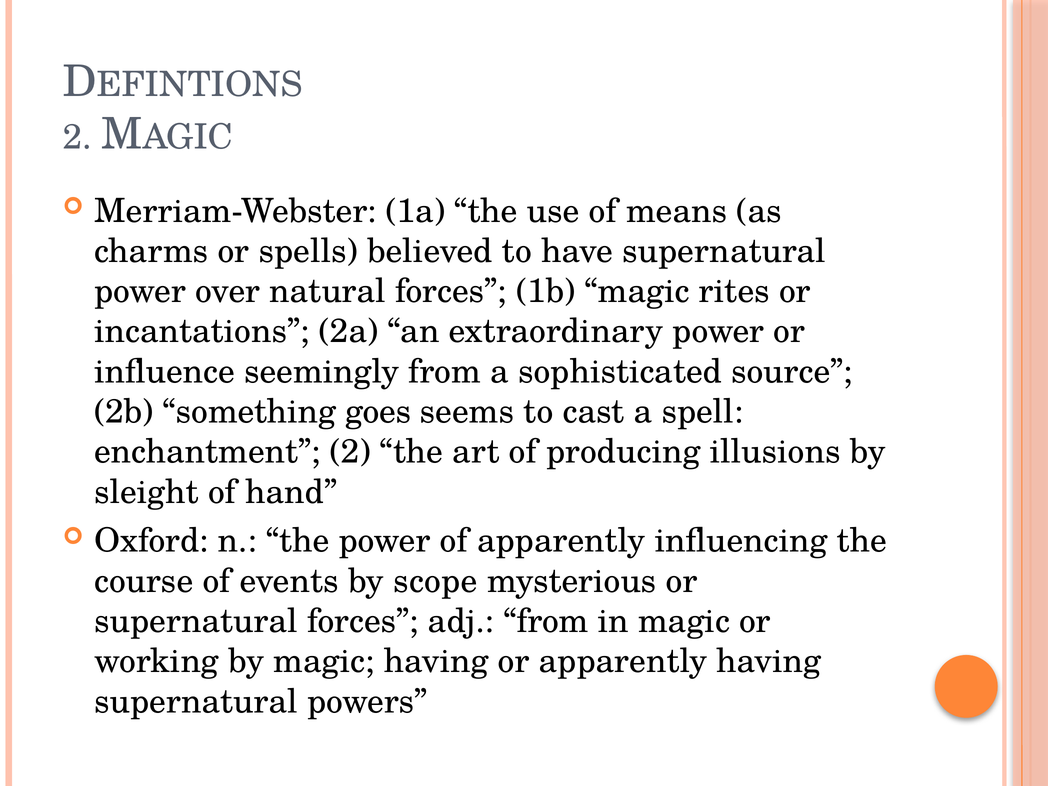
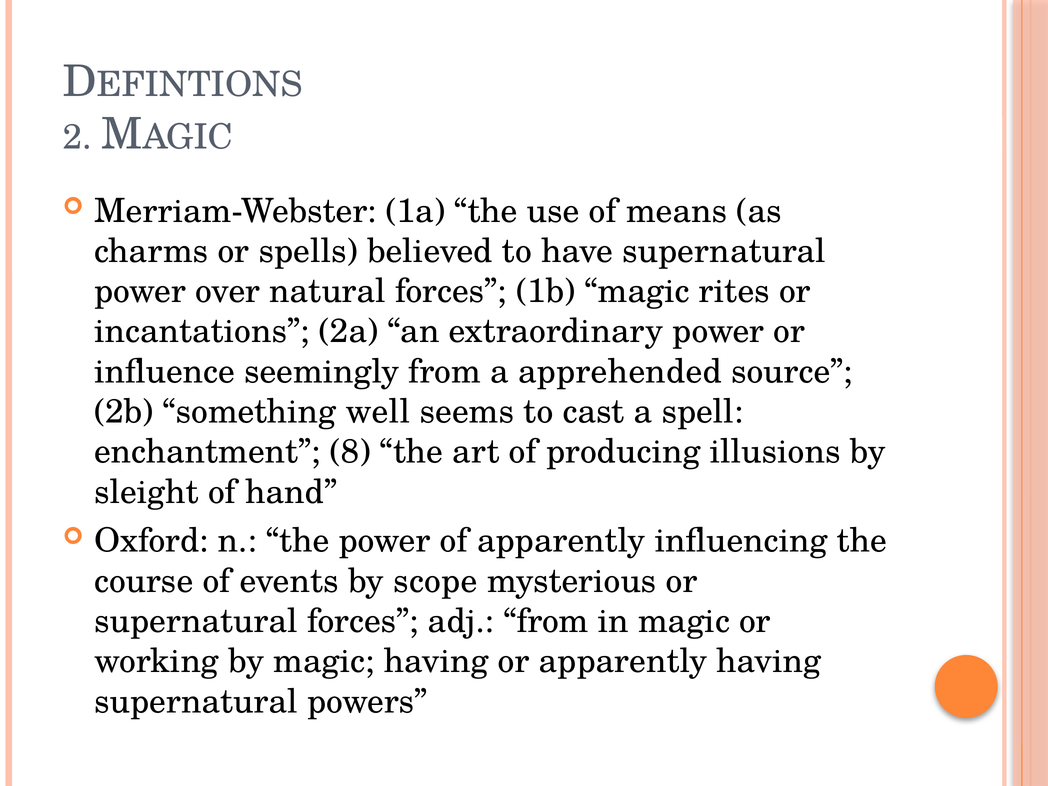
sophisticated: sophisticated -> apprehended (620, 372)
goes: goes -> well (378, 412)
enchantment 2: 2 -> 8 (350, 452)
